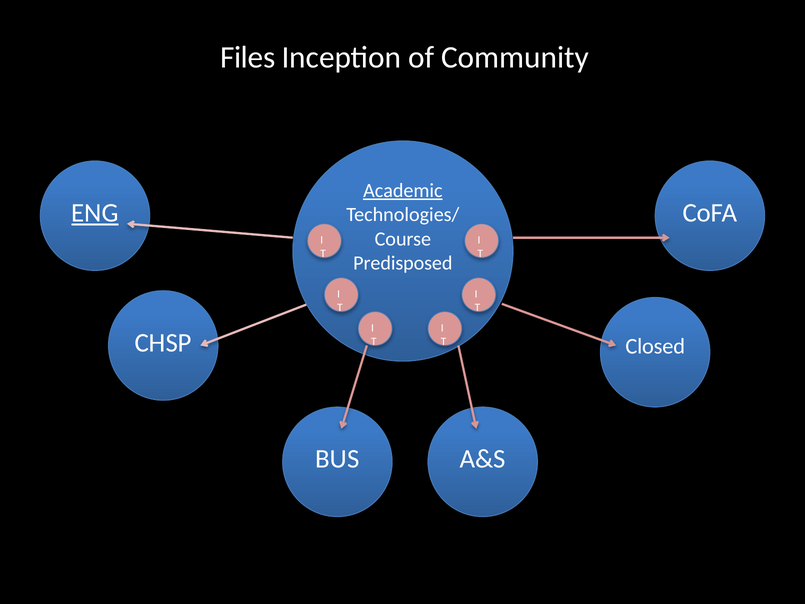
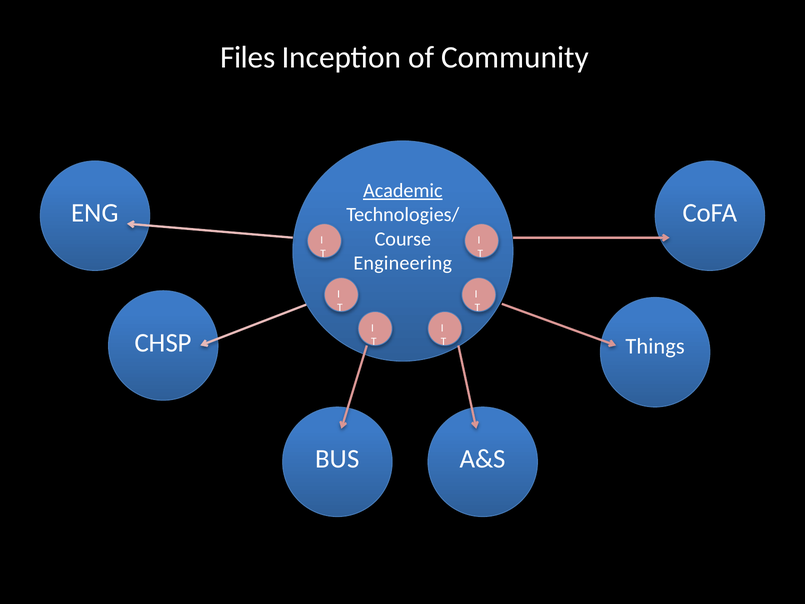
ENG underline: present -> none (95, 213)
Predisposed: Predisposed -> Engineering (403, 263)
Closed: Closed -> Things (655, 346)
